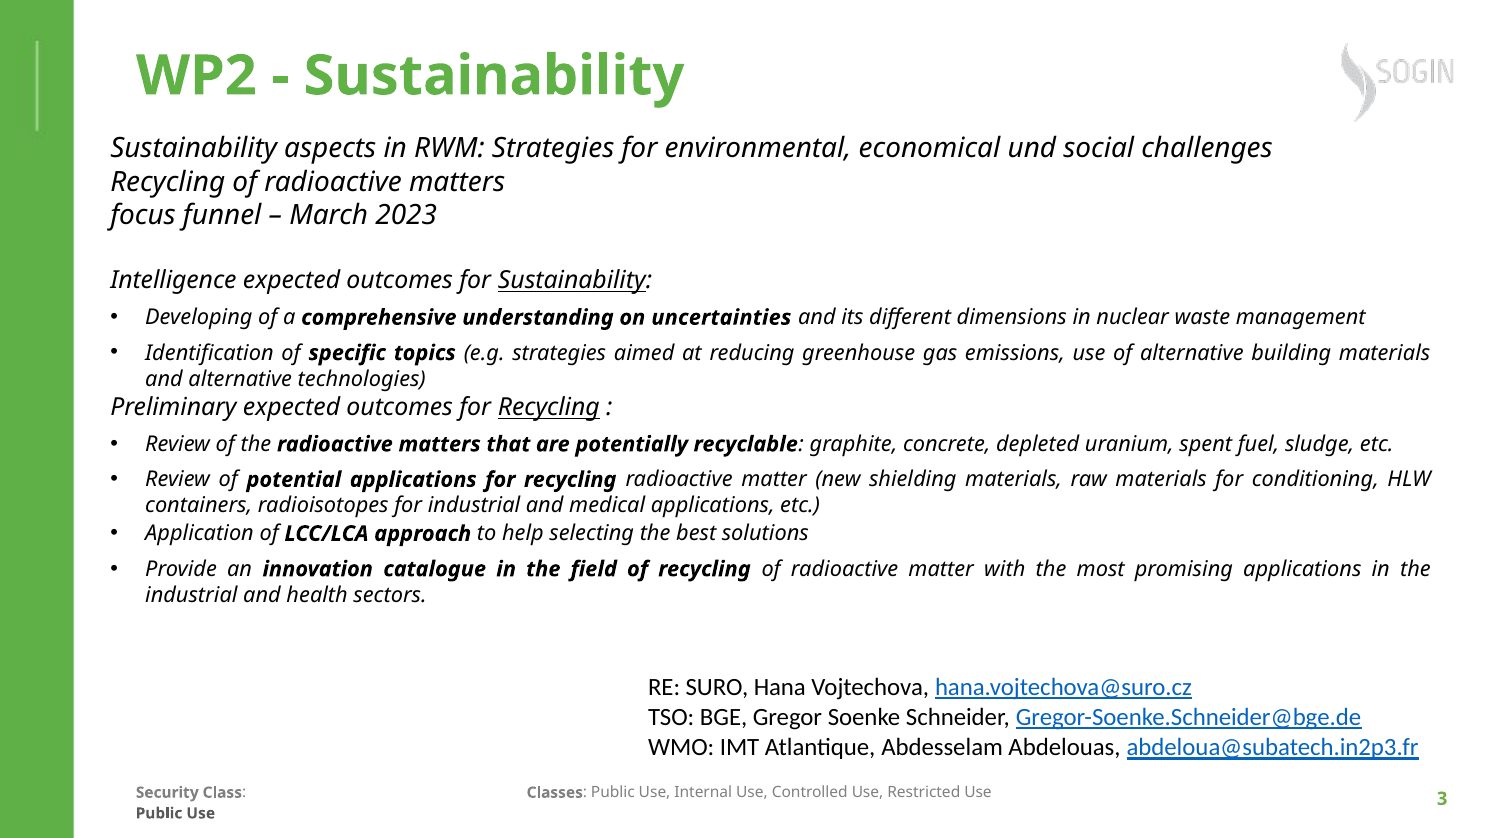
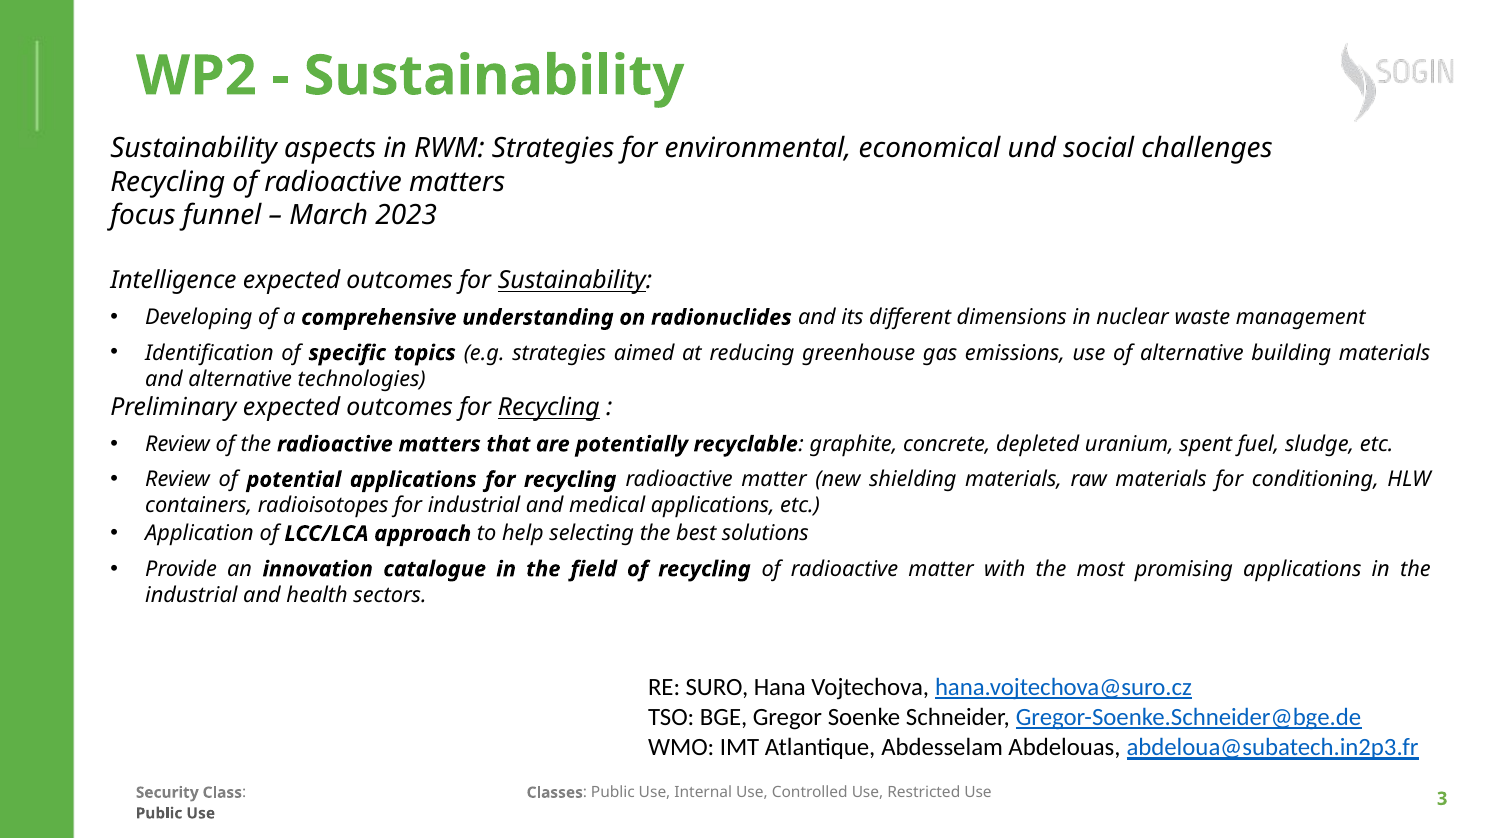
uncertainties: uncertainties -> radionuclides (721, 318)
